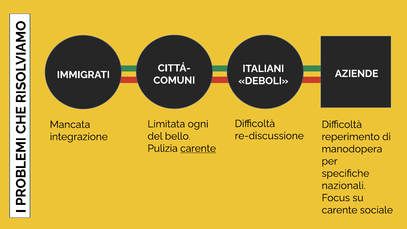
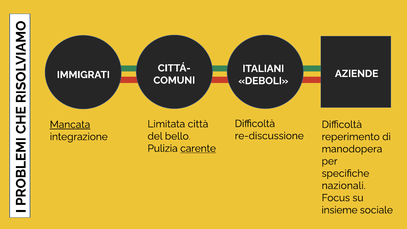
ogni: ogni -> città (198, 124)
Mancata underline: none -> present (70, 125)
carente: carente -> insieme (340, 210)
